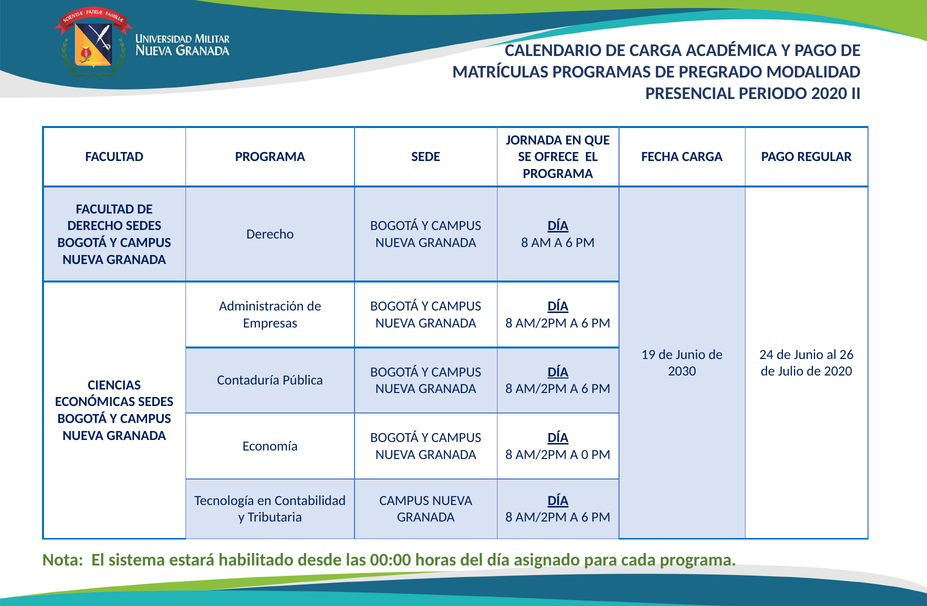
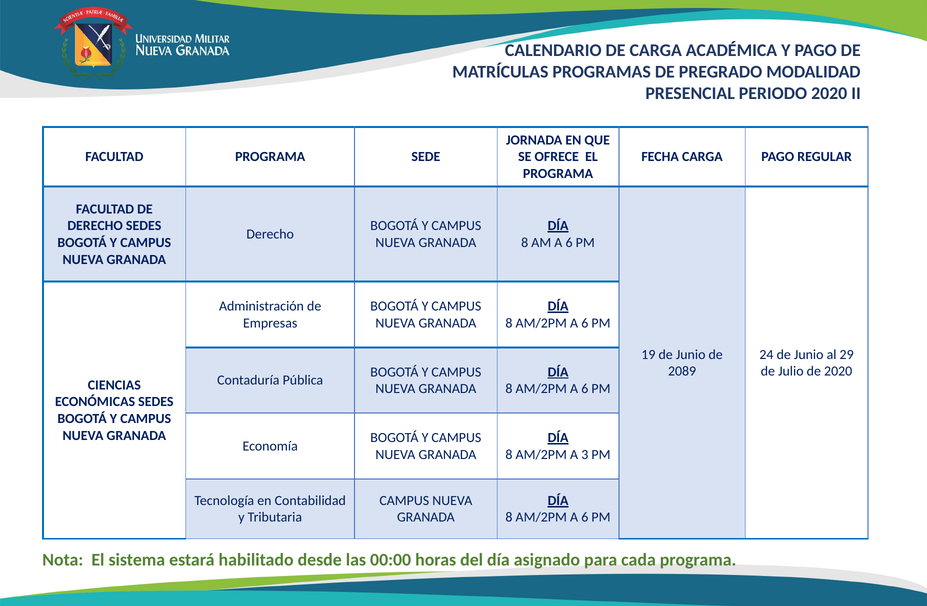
26: 26 -> 29 (847, 355)
2030: 2030 -> 2089 (682, 372)
0: 0 -> 3 (585, 455)
